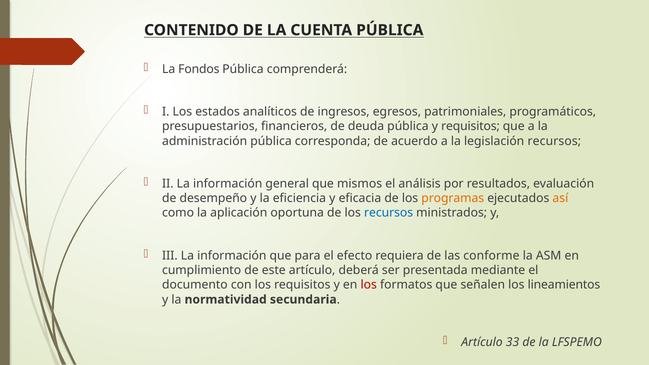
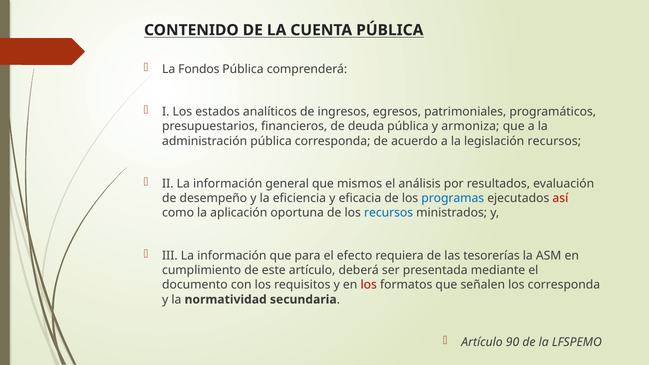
y requisitos: requisitos -> armoniza (470, 126)
programas colour: orange -> blue (453, 198)
así colour: orange -> red (560, 198)
conforme: conforme -> tesorerías (492, 256)
los lineamientos: lineamientos -> corresponda (564, 285)
33: 33 -> 90 (513, 342)
